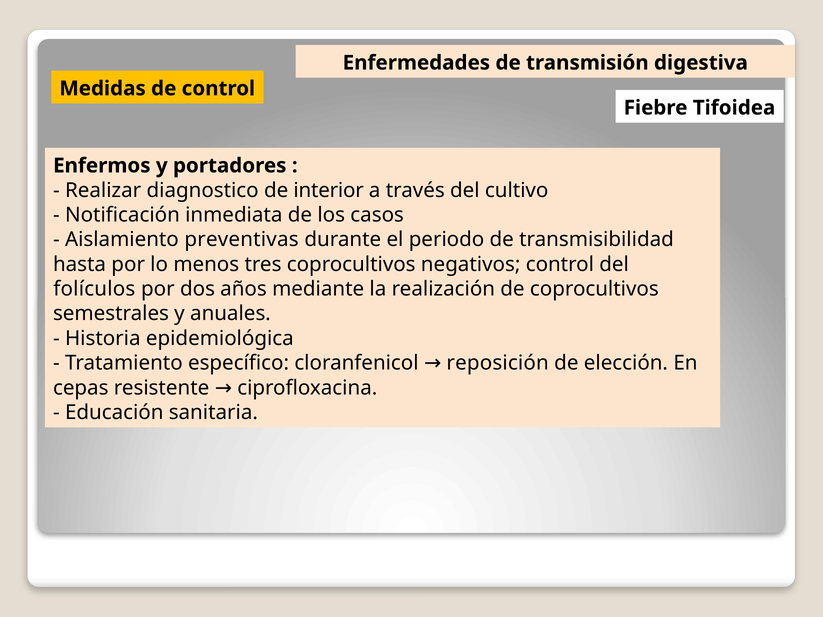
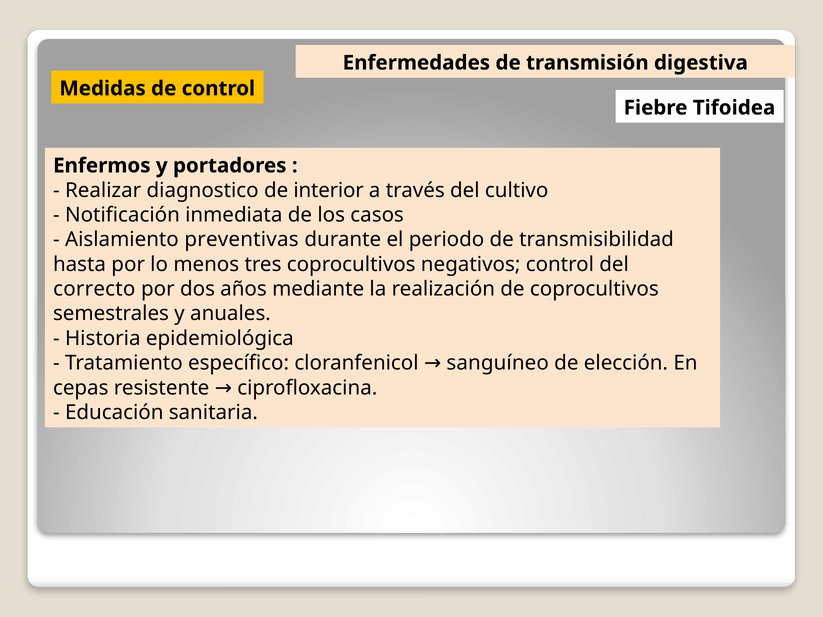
folículos: folículos -> correcto (94, 289)
reposición: reposición -> sanguíneo (498, 363)
